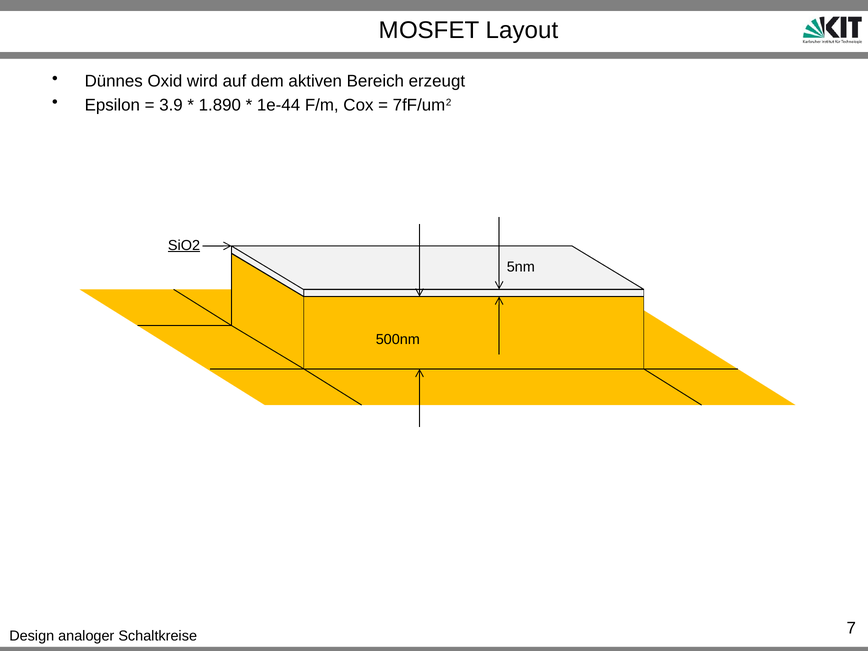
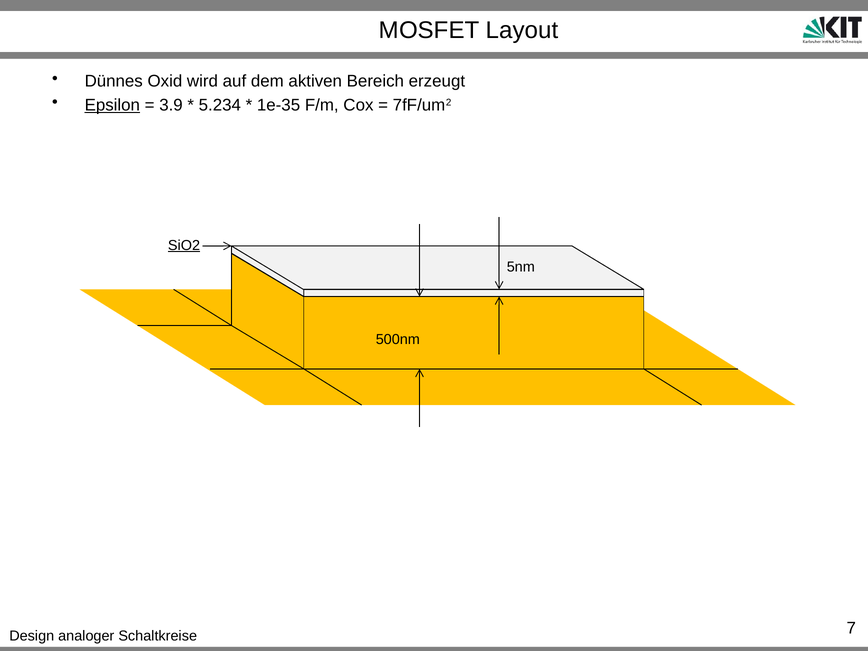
Epsilon underline: none -> present (112, 105)
1.890: 1.890 -> 5.234 (220, 105)
1e-44: 1e-44 -> 1e-35 (279, 105)
